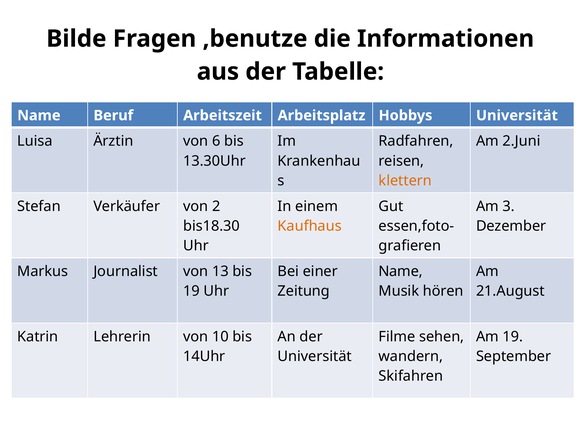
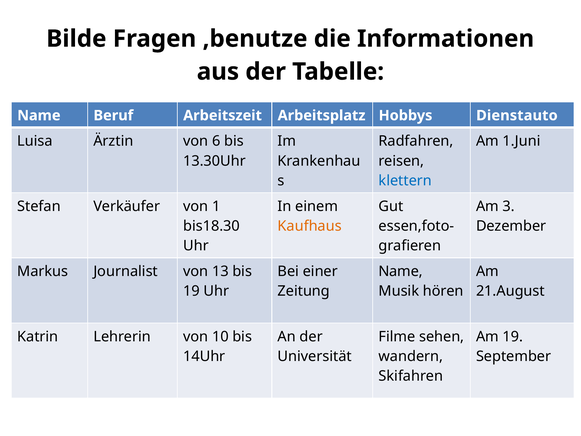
Hobbys Universität: Universität -> Dienstauto (517, 115)
2.Juni: 2.Juni -> 1.Juni (522, 141)
klettern colour: orange -> blue (405, 181)
2: 2 -> 1 (216, 206)
